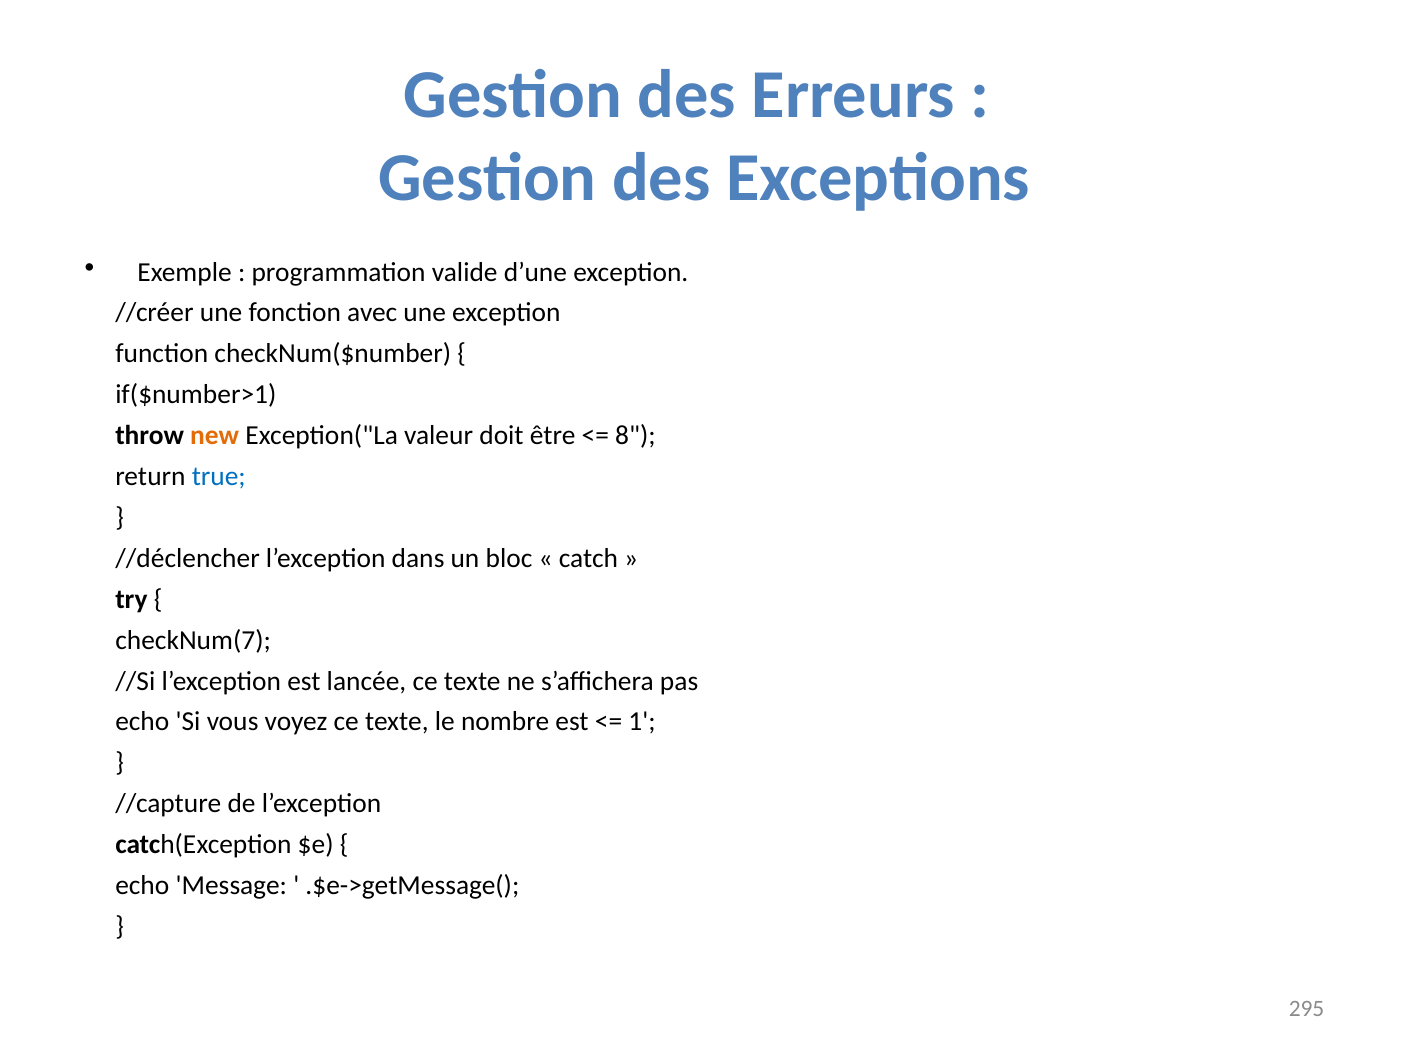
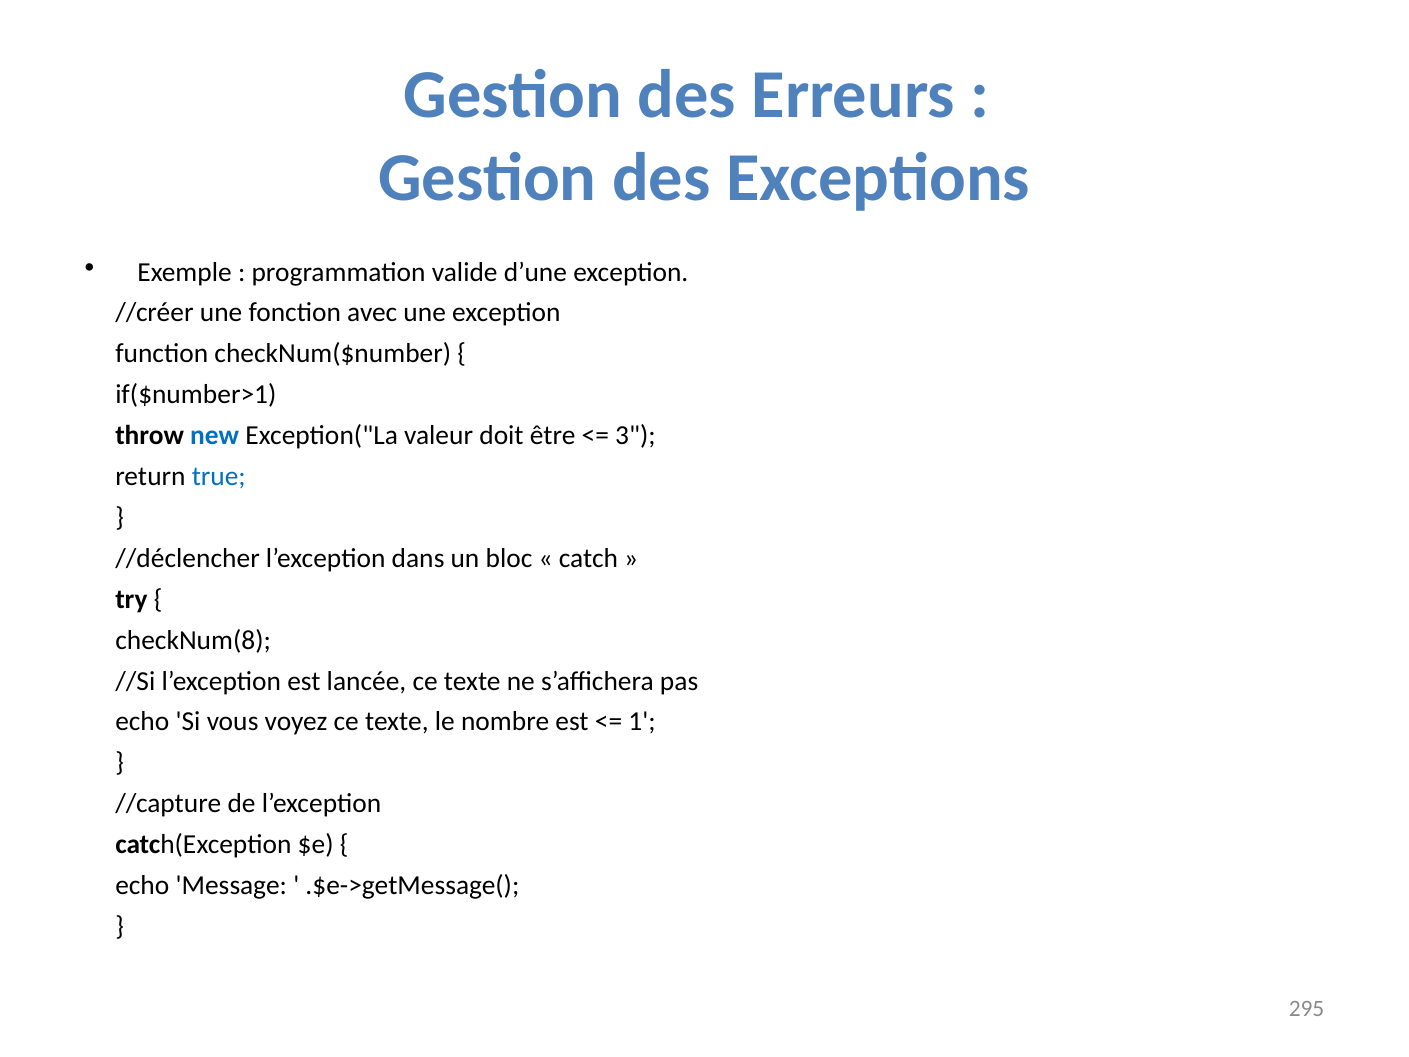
new colour: orange -> blue (215, 436)
8: 8 -> 3 (635, 436)
checkNum(7: checkNum(7 -> checkNum(8 (193, 640)
